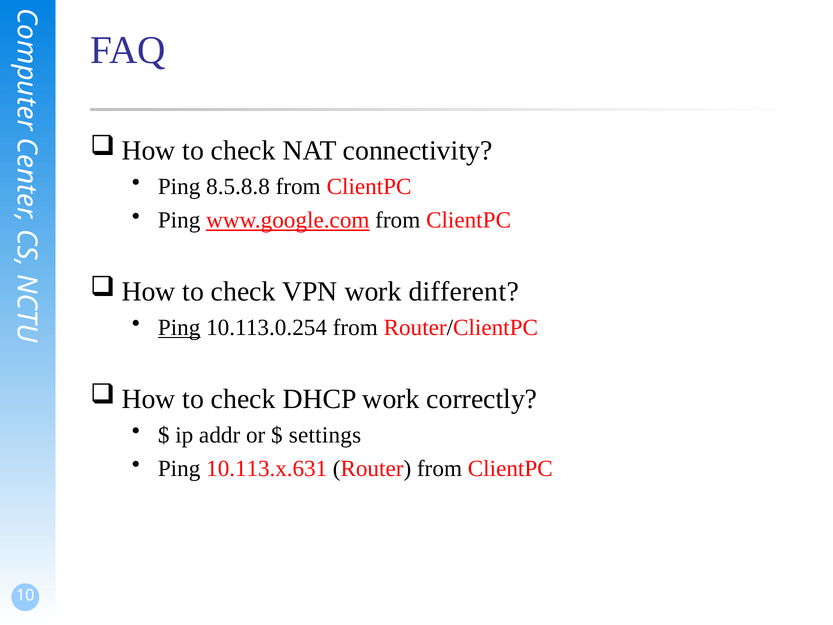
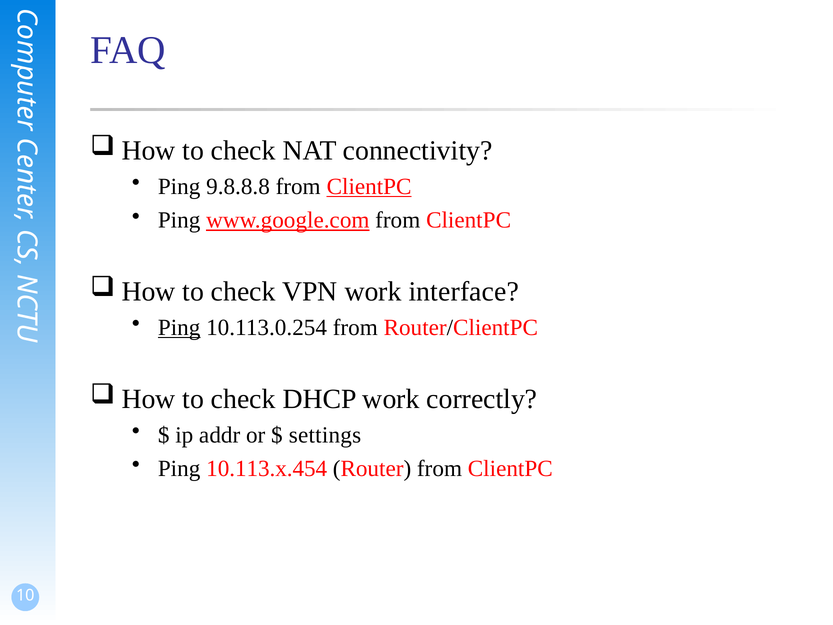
8.5.8.8: 8.5.8.8 -> 9.8.8.8 (238, 187)
ClientPC underline: none -> present (369, 187)
different: different -> interface (464, 291)
10.113.x.631: 10.113.x.631 -> 10.113.x.454 (267, 468)
